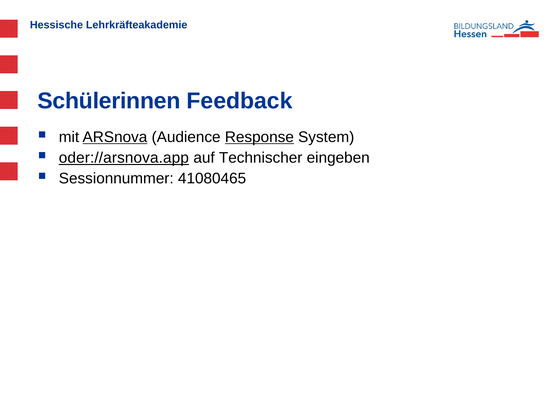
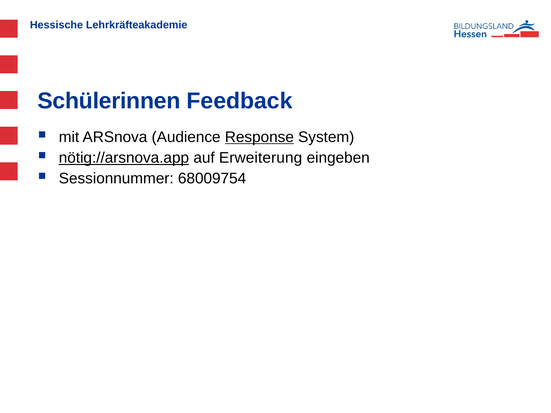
ARSnova underline: present -> none (115, 137)
oder://arsnova.app: oder://arsnova.app -> nötig://arsnova.app (124, 158)
Technischer: Technischer -> Erweiterung (261, 158)
41080465: 41080465 -> 68009754 (212, 179)
